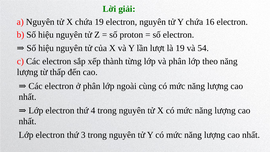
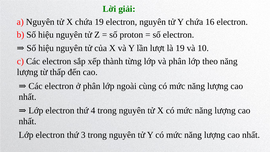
54: 54 -> 10 (203, 48)
